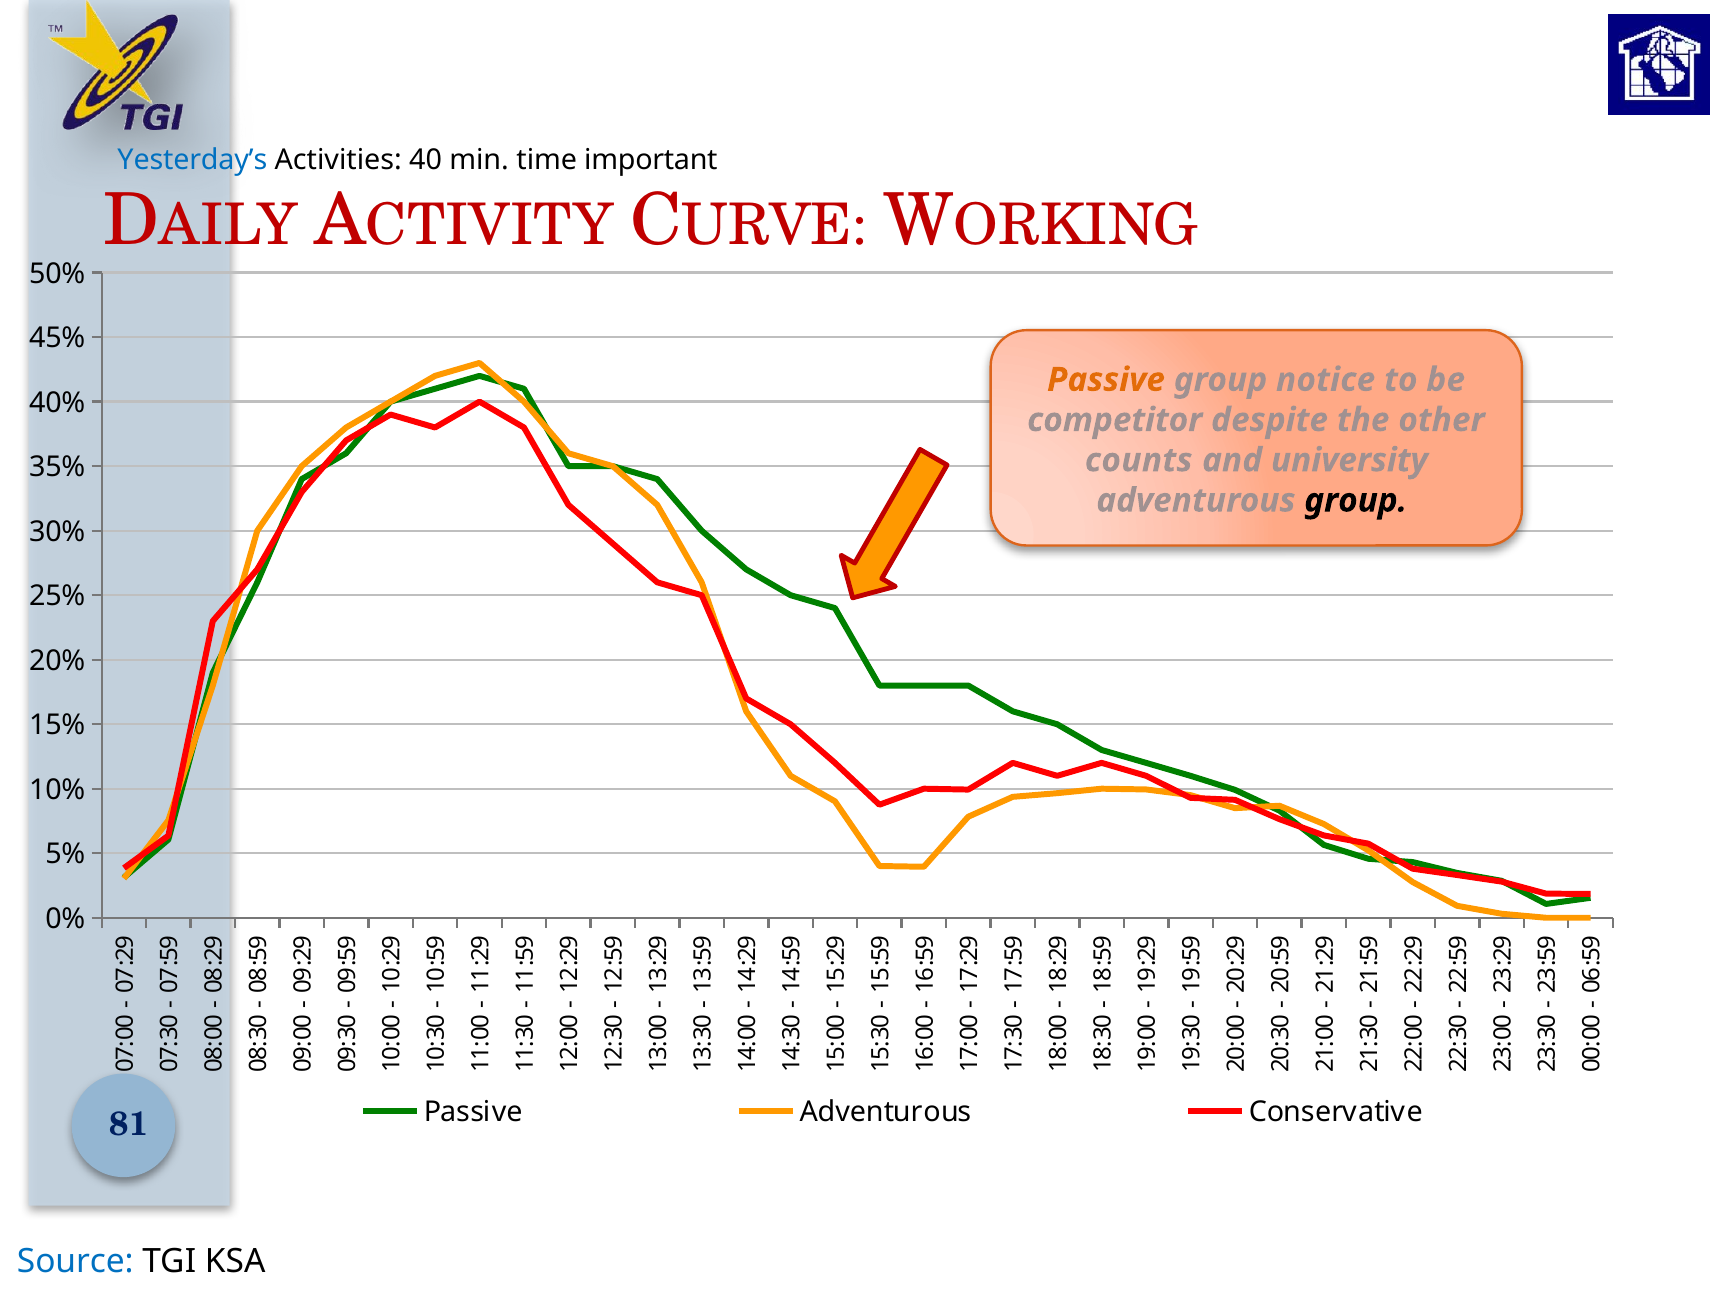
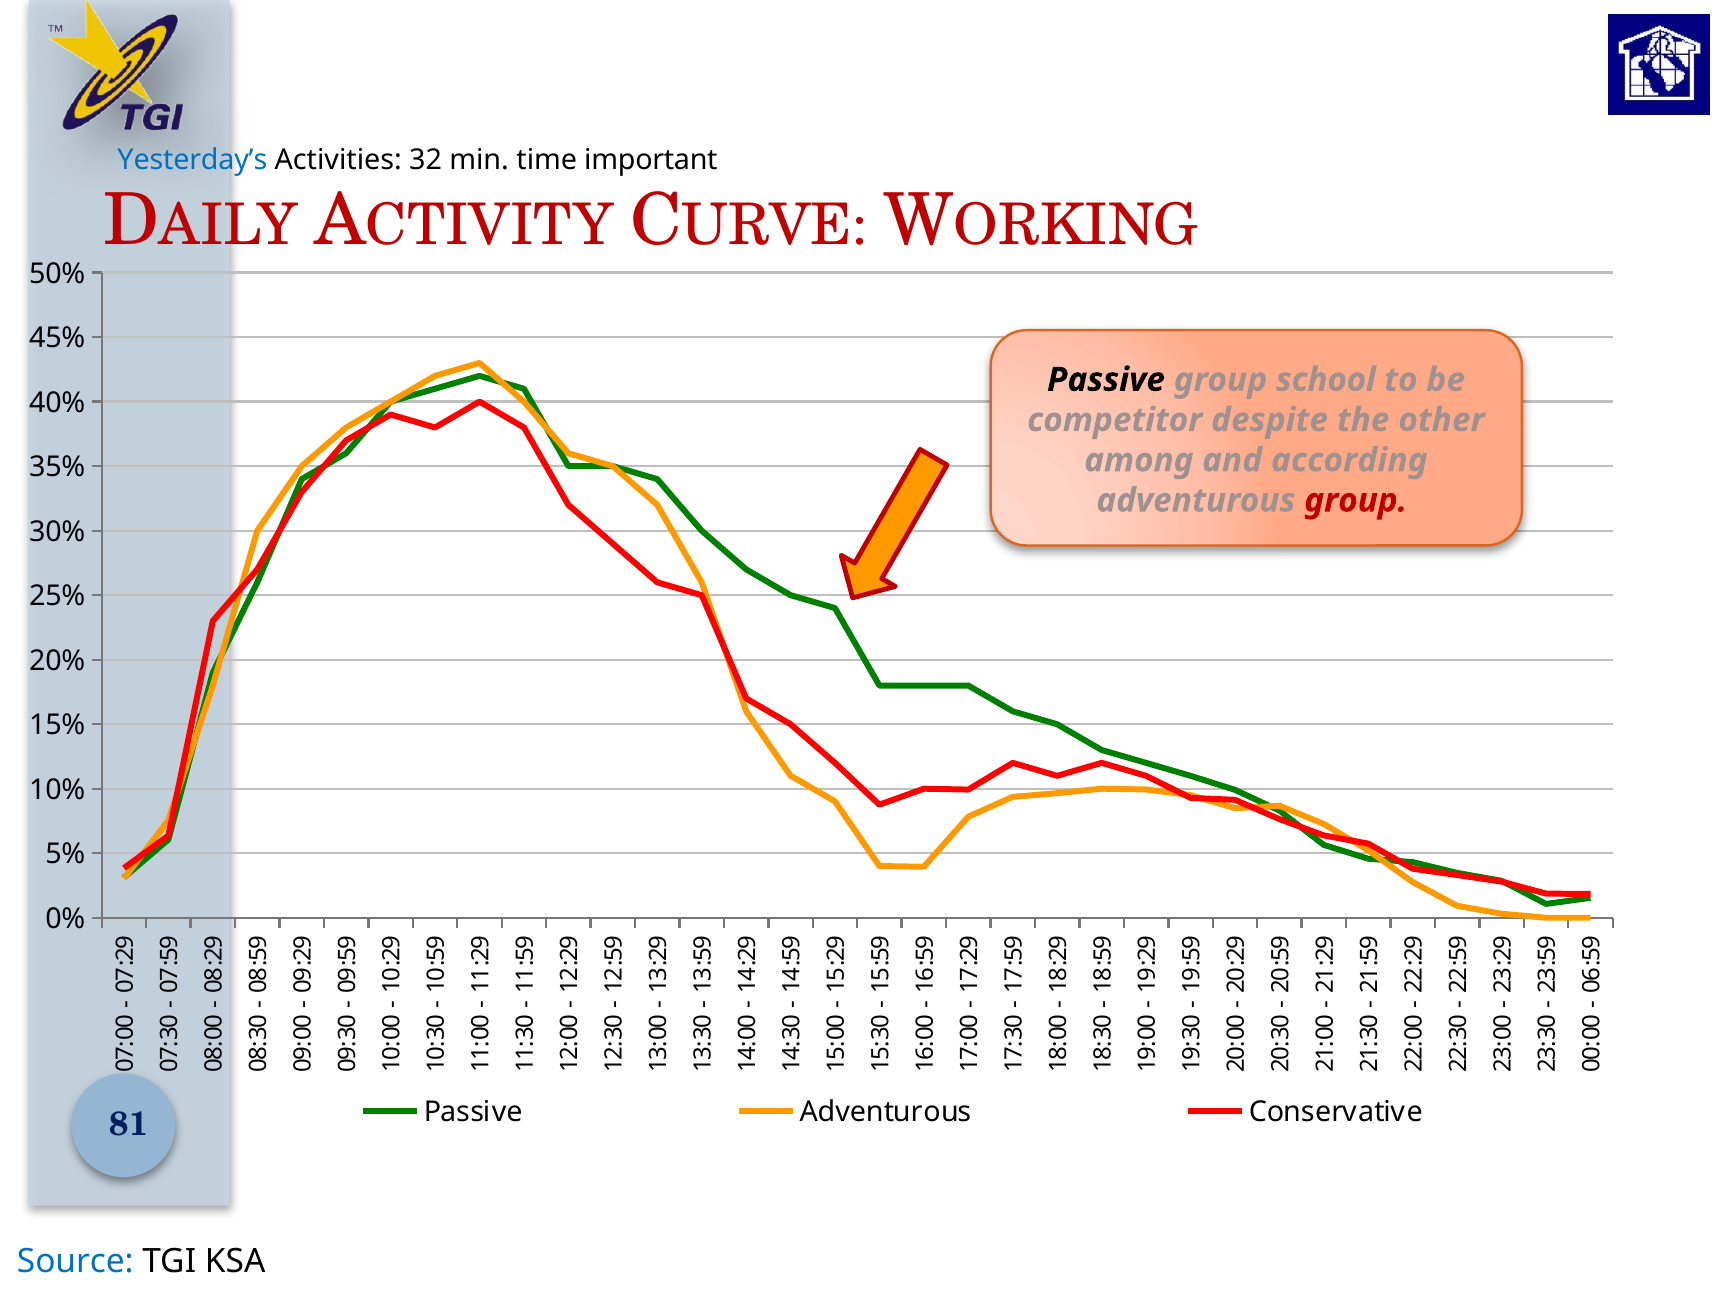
40: 40 -> 32 (426, 160)
Passive colour: orange -> black (1106, 380)
notice: notice -> school (1326, 380)
counts: counts -> among (1139, 460)
university: university -> according (1349, 460)
group colour: black -> red (1356, 501)
